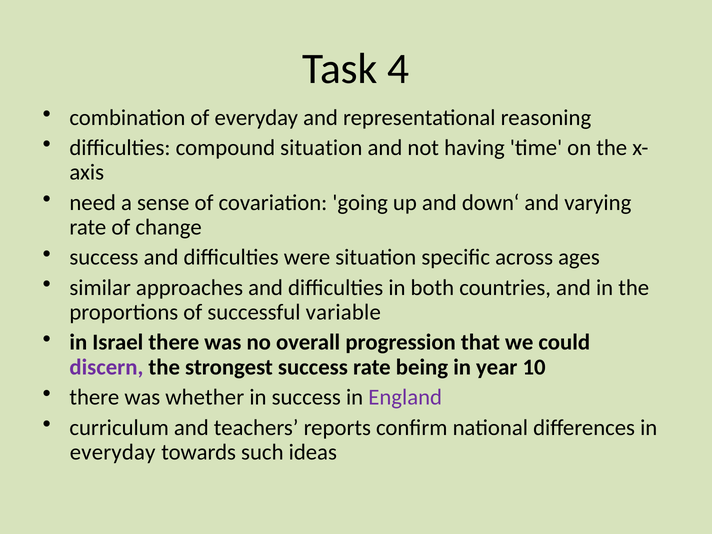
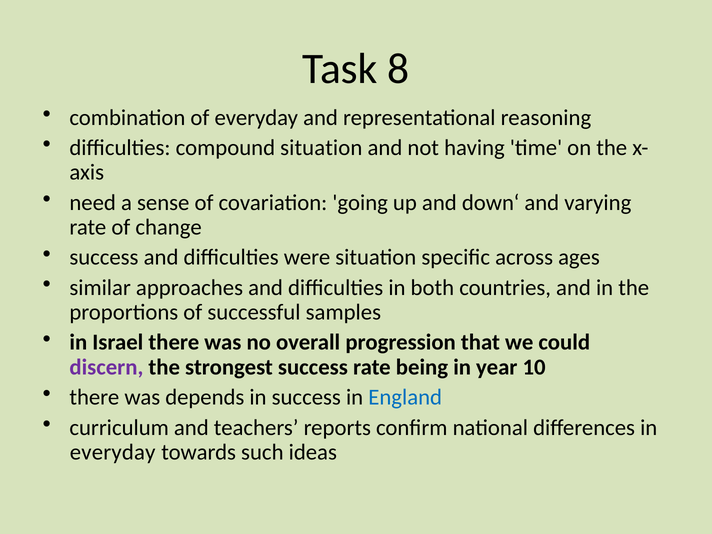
4: 4 -> 8 (398, 69)
variable: variable -> samples (343, 312)
whether: whether -> depends (205, 397)
England colour: purple -> blue (405, 397)
